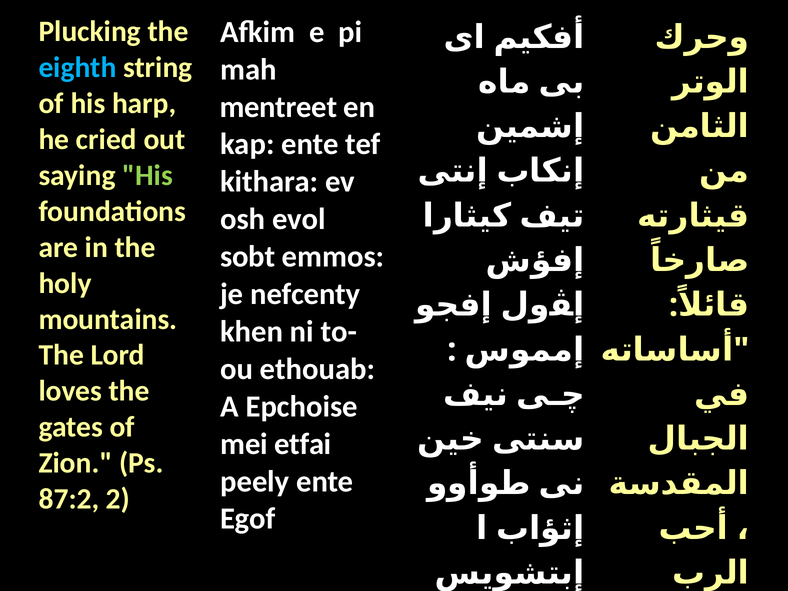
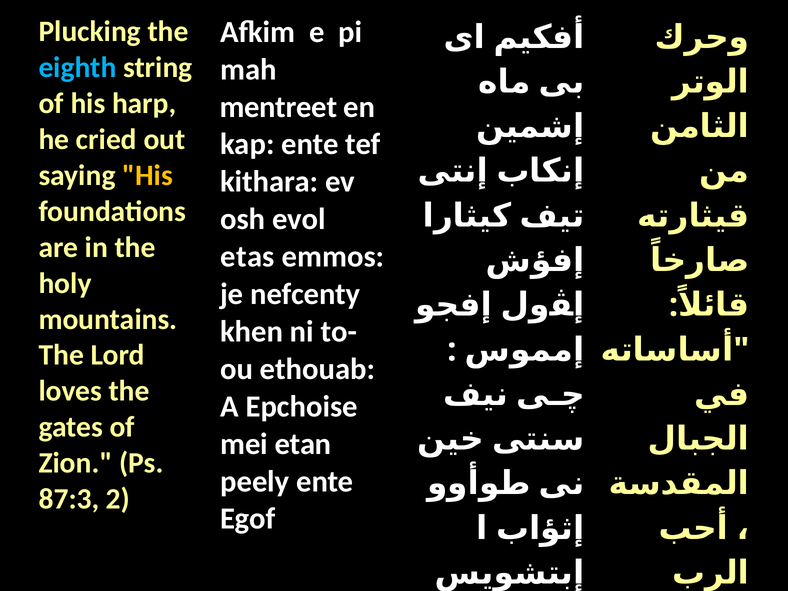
His colour: light green -> yellow (148, 175)
sobt: sobt -> etas (248, 257)
etfai: etfai -> etan (303, 444)
87:2: 87:2 -> 87:3 (69, 499)
